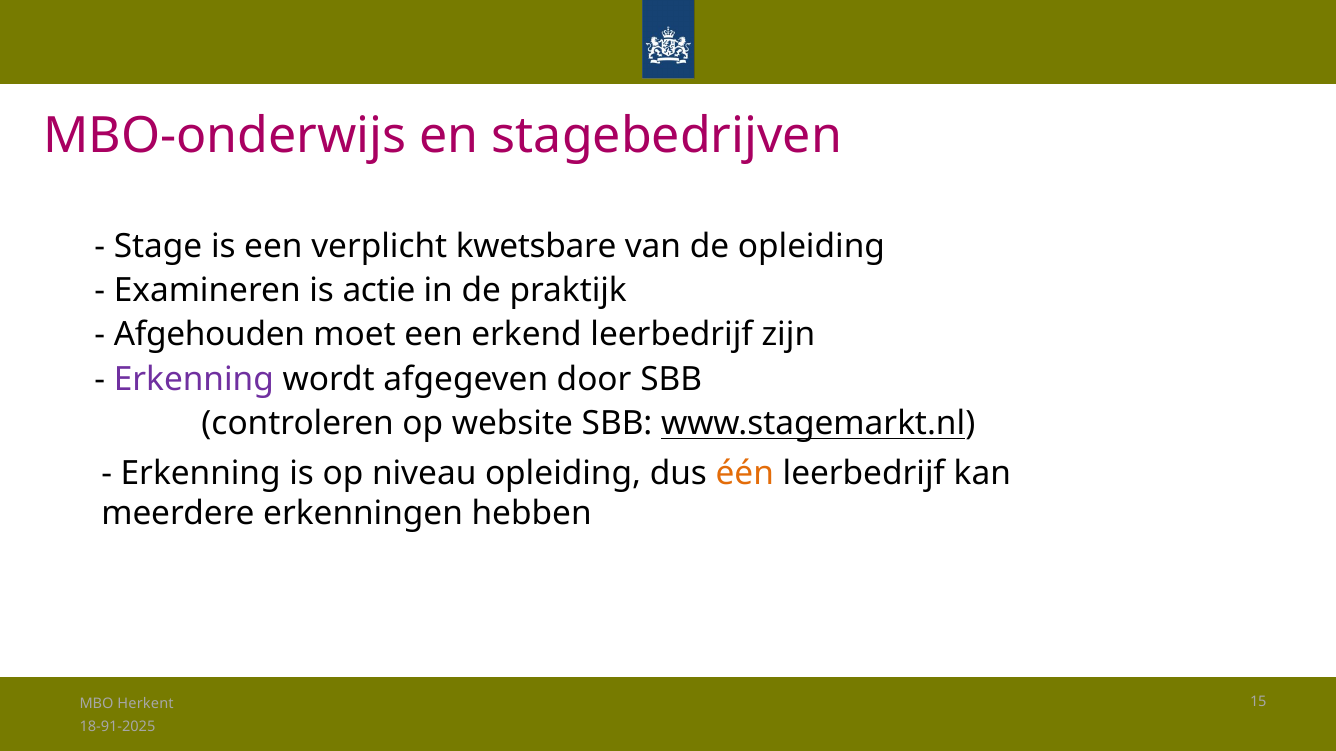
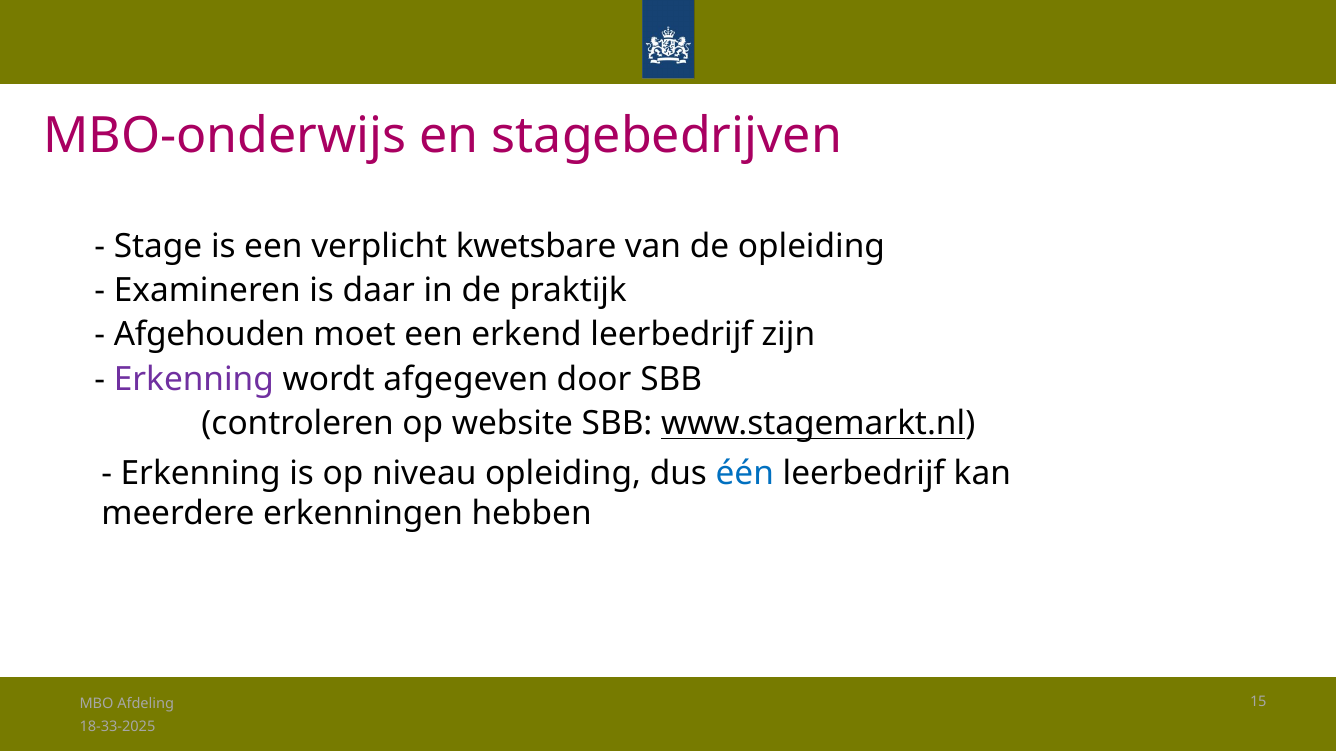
actie: actie -> daar (379, 291)
één colour: orange -> blue (745, 473)
Herkent: Herkent -> Afdeling (146, 704)
18-91-2025: 18-91-2025 -> 18-33-2025 (117, 727)
